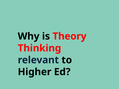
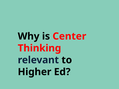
Theory: Theory -> Center (69, 36)
